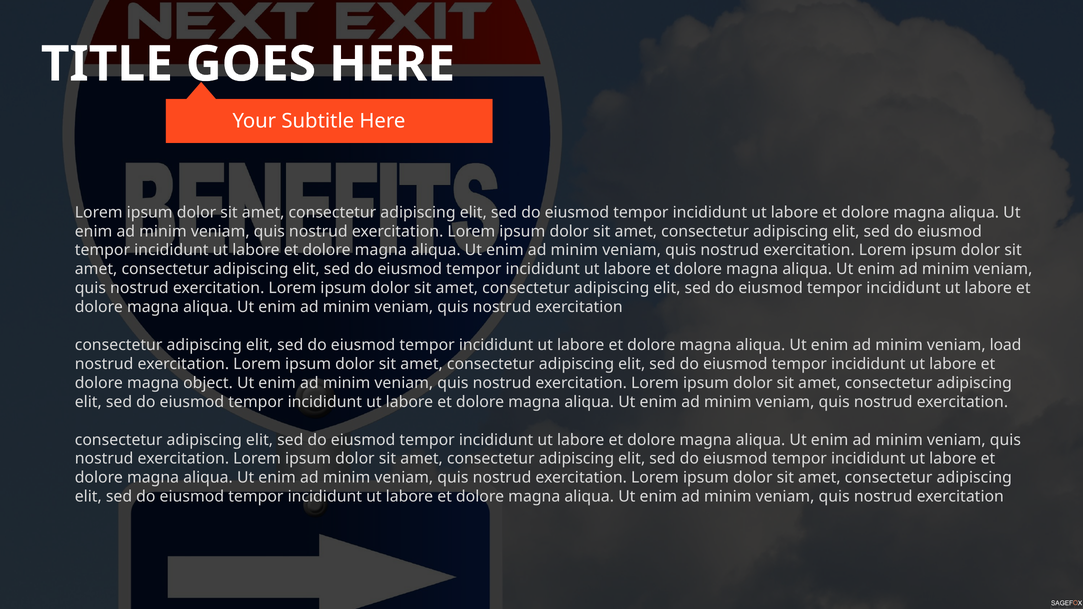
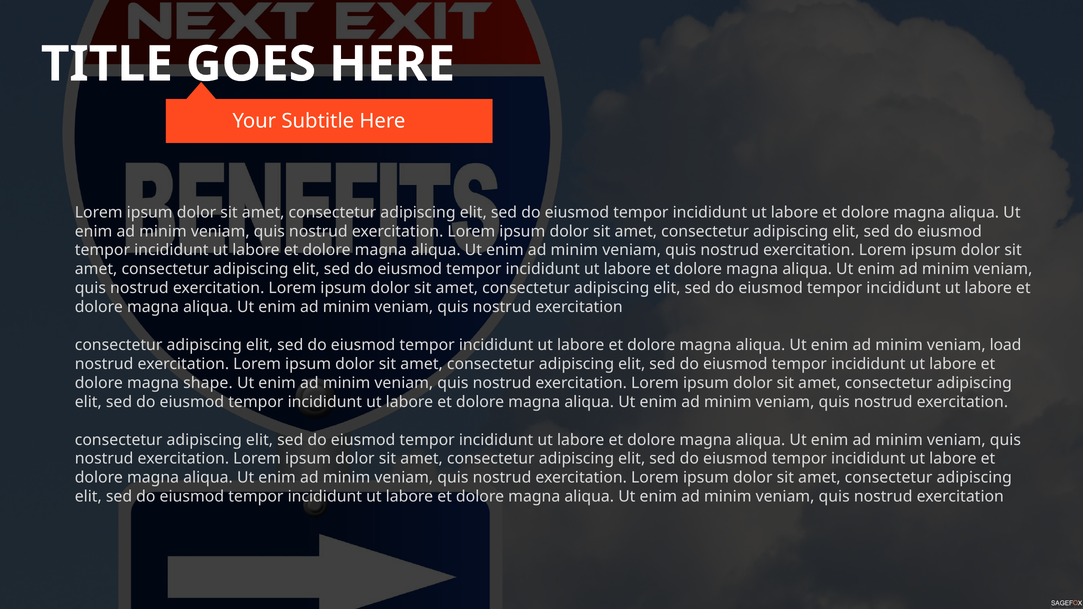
object: object -> shape (208, 383)
